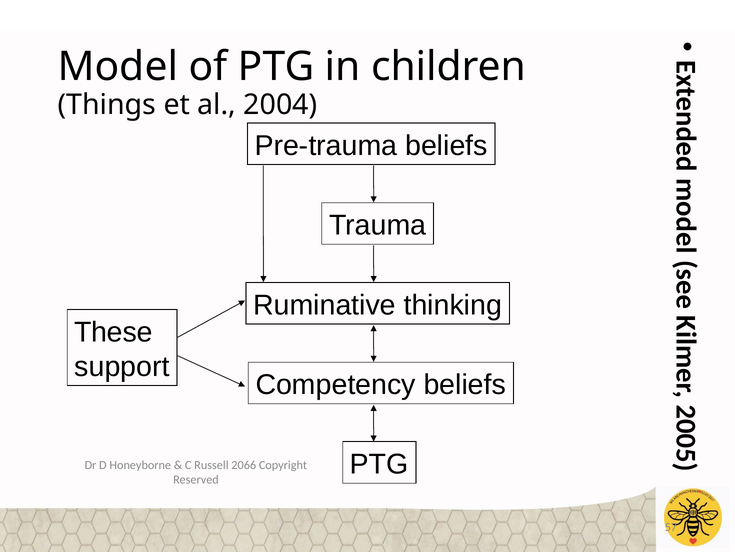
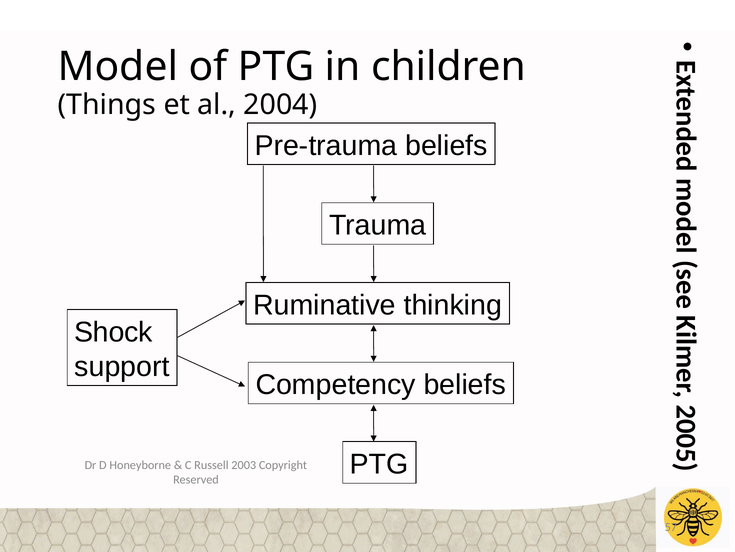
These: These -> Shock (113, 332)
2066: 2066 -> 2003 (244, 464)
